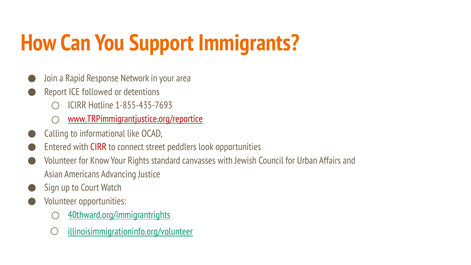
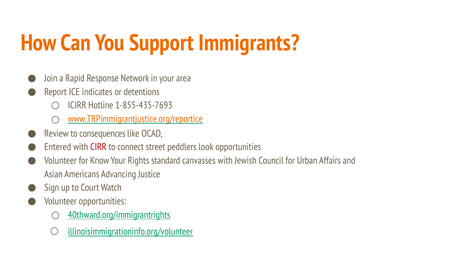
followed: followed -> indicates (97, 92)
www.TRPimmigrantjustice.org/reportice colour: red -> orange (135, 119)
Calling: Calling -> Review (56, 133)
informational: informational -> consequences (102, 133)
